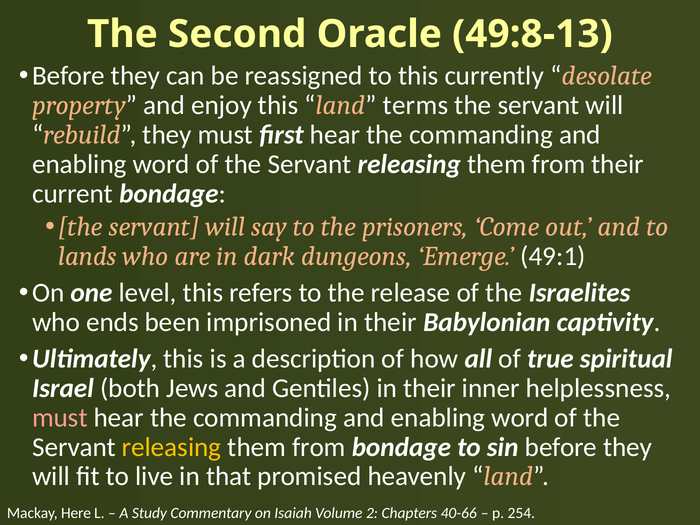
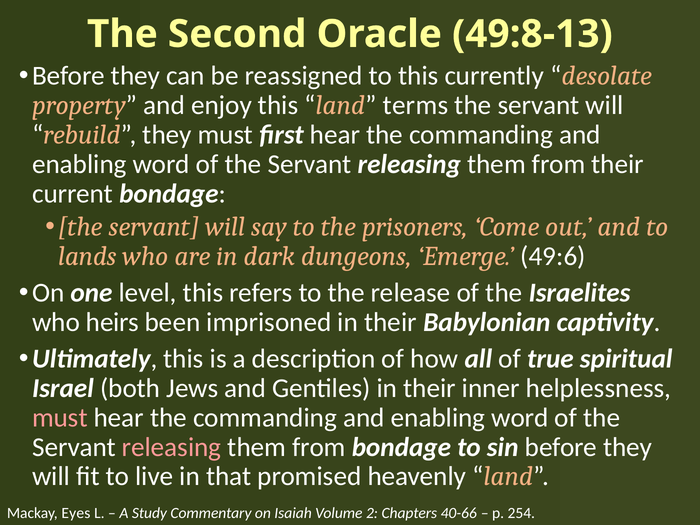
49:1: 49:1 -> 49:6 (553, 256)
ends: ends -> heirs (113, 322)
releasing colour: yellow -> pink (172, 447)
Here: Here -> Eyes (76, 513)
